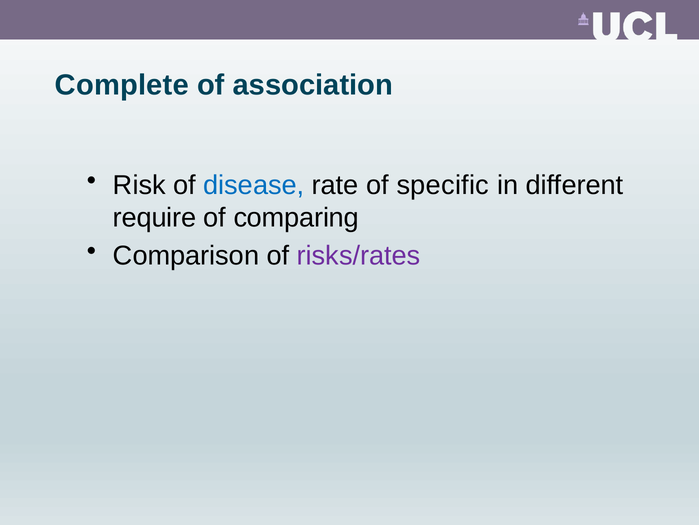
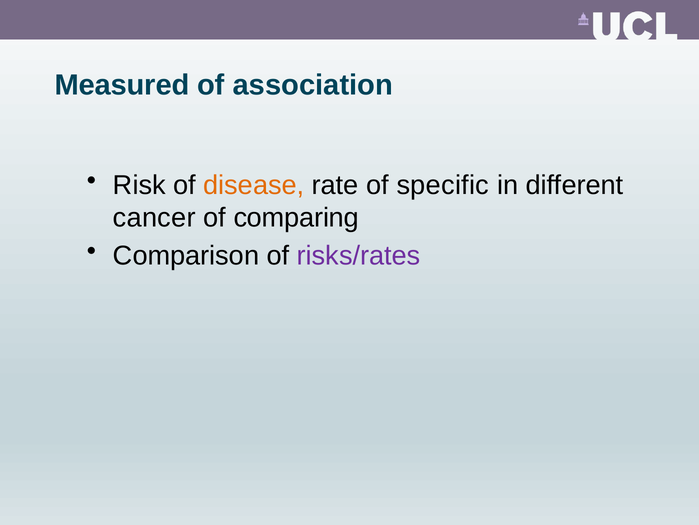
Complete: Complete -> Measured (122, 85)
disease colour: blue -> orange (254, 185)
require: require -> cancer (154, 217)
